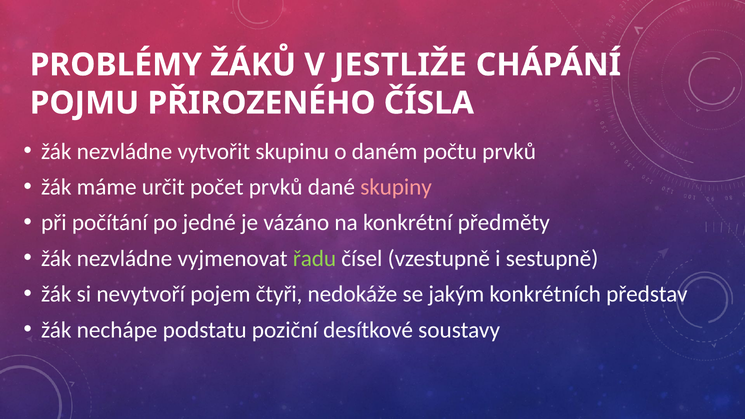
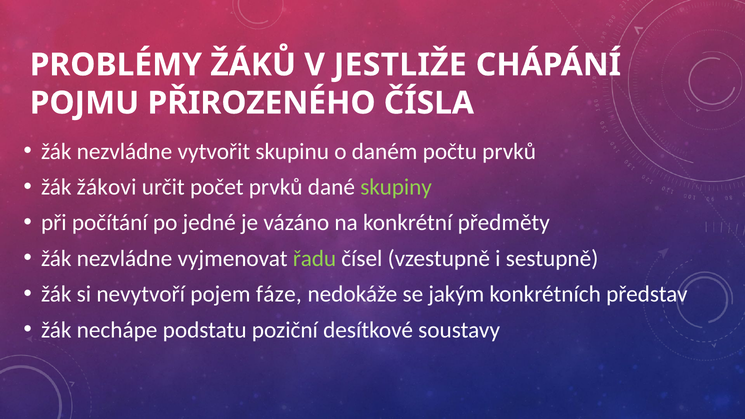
máme: máme -> žákovi (107, 187)
skupiny colour: pink -> light green (396, 187)
čtyři: čtyři -> fáze (279, 294)
